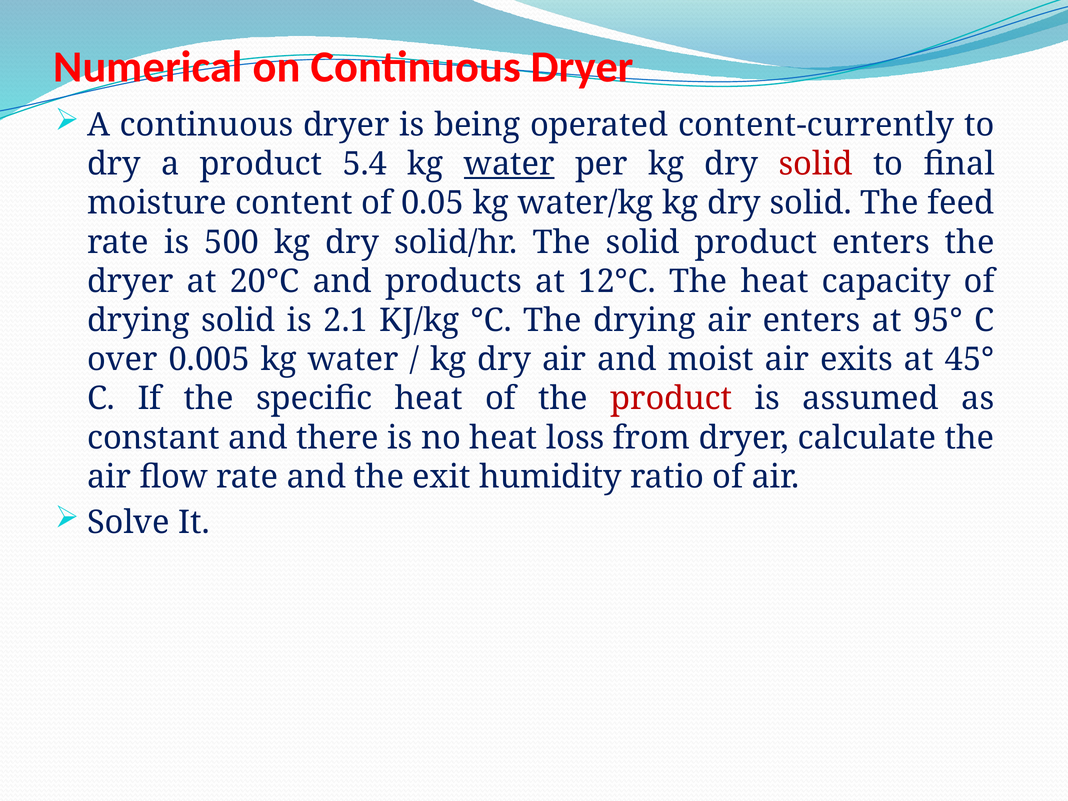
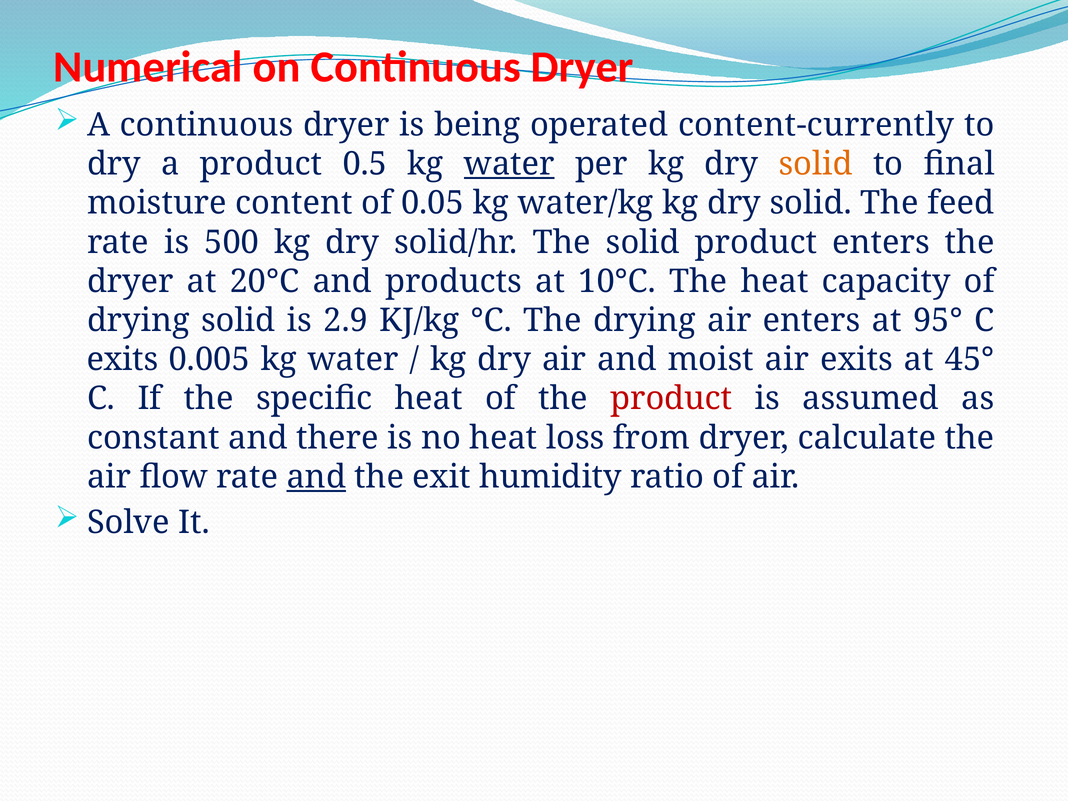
5.4: 5.4 -> 0.5 (365, 164)
solid colour: red -> orange (816, 164)
12°C: 12°C -> 10°C (617, 281)
2.1: 2.1 -> 2.9 (346, 320)
over: over -> exits (122, 360)
and underline: none -> present (316, 477)
